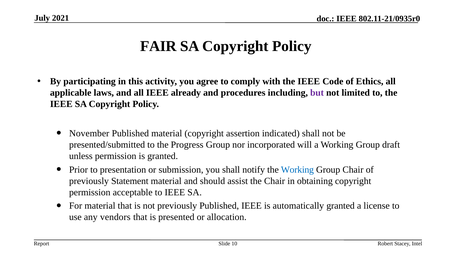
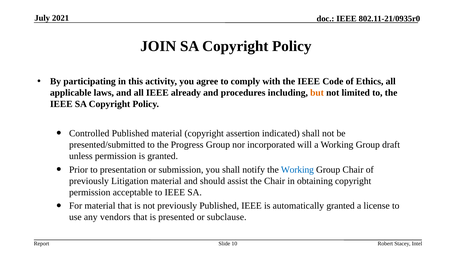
FAIR: FAIR -> JOIN (158, 46)
but colour: purple -> orange (317, 93)
November: November -> Controlled (89, 134)
Statement: Statement -> Litigation (130, 181)
allocation: allocation -> subclause (227, 217)
